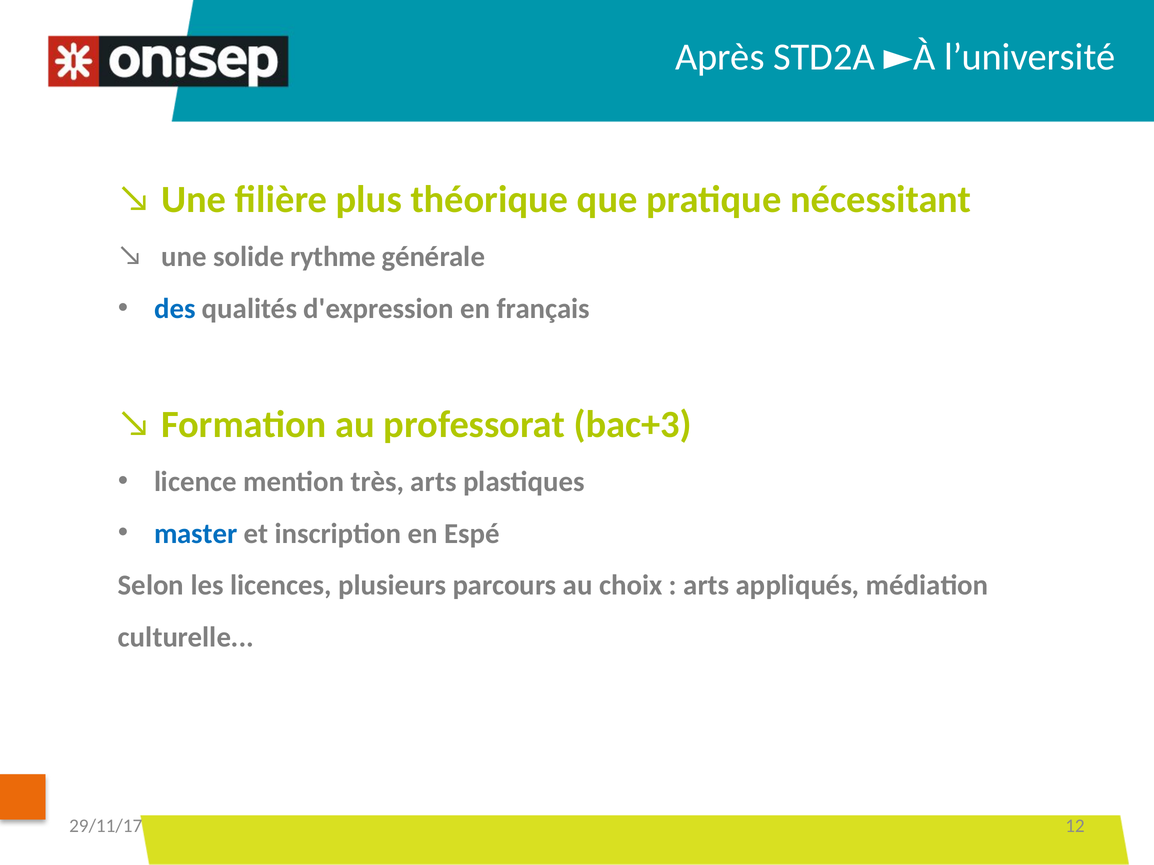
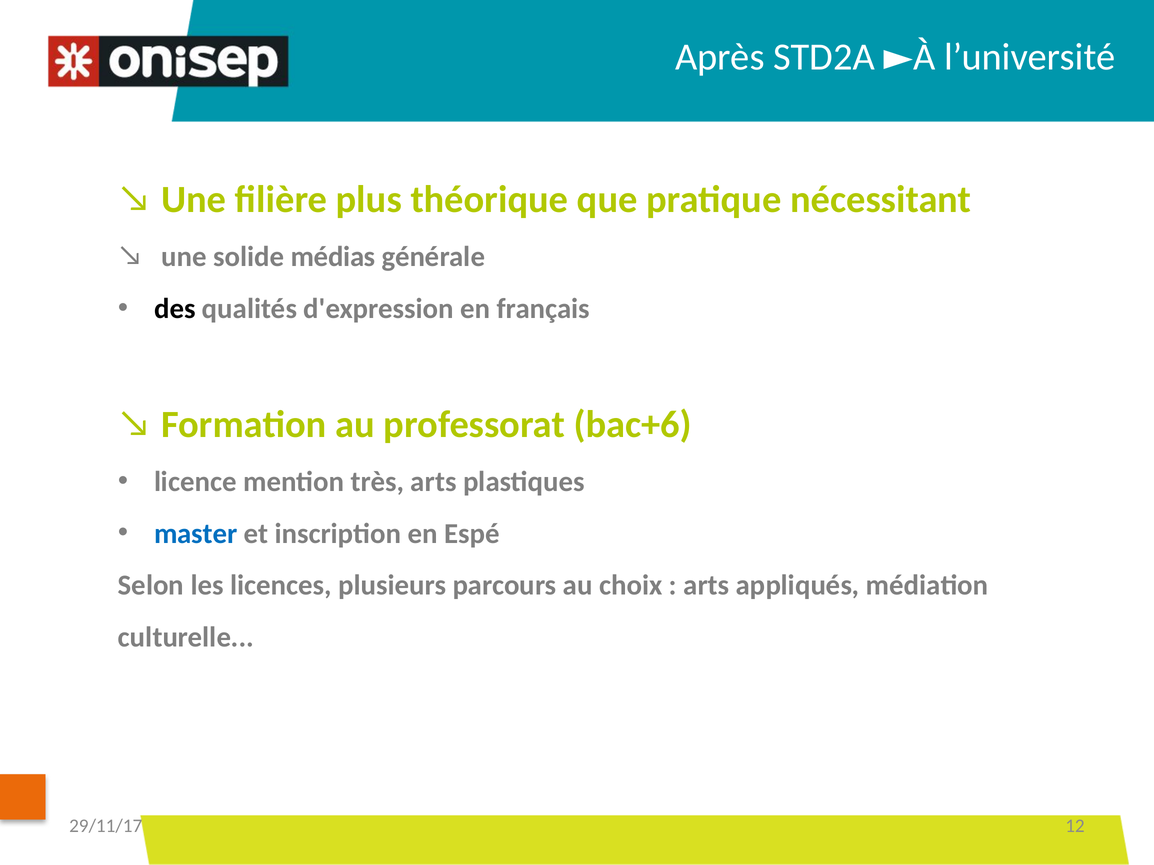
rythme: rythme -> médias (333, 257)
des colour: blue -> black (175, 309)
bac+3: bac+3 -> bac+6 (633, 425)
